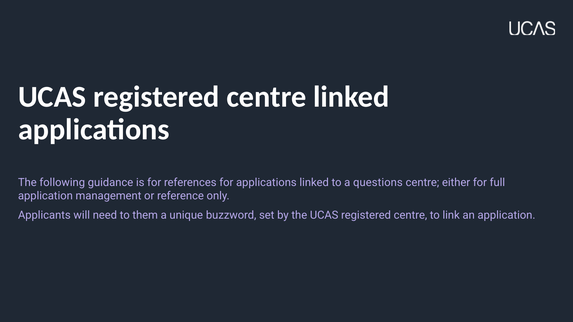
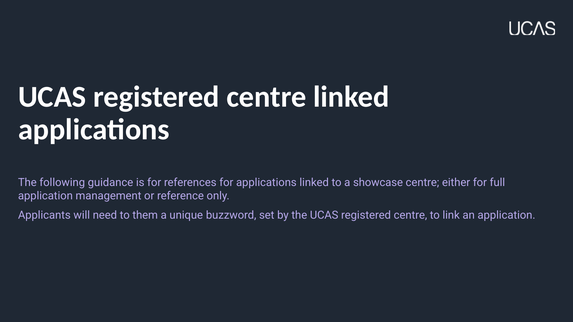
questions: questions -> showcase (378, 183)
